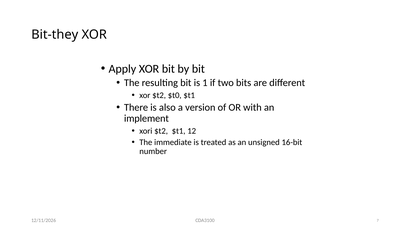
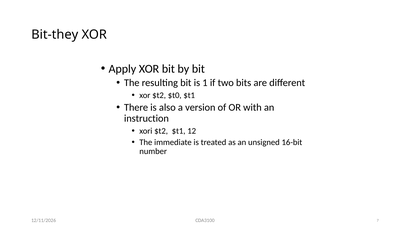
implement: implement -> instruction (146, 118)
